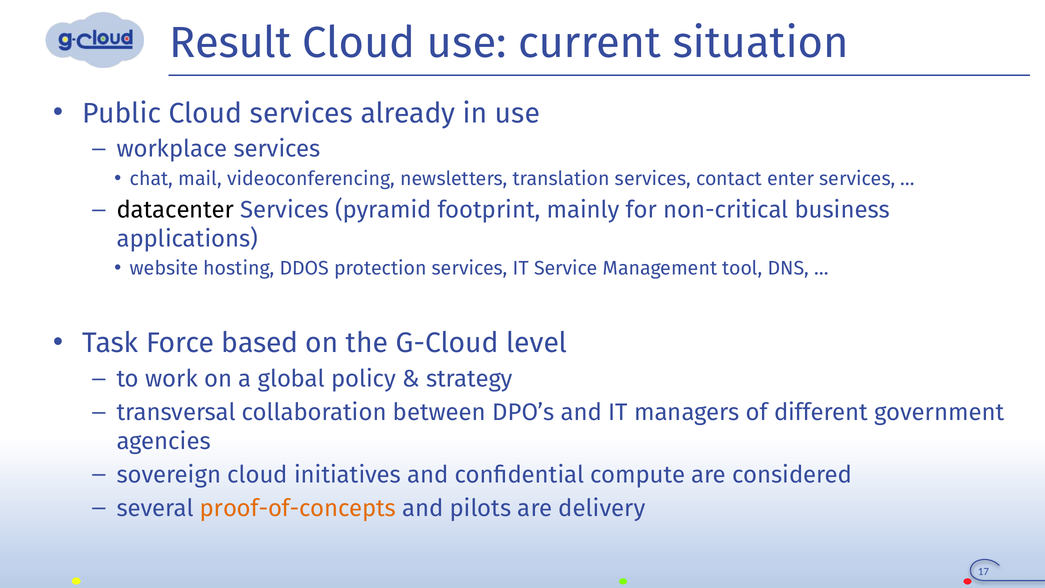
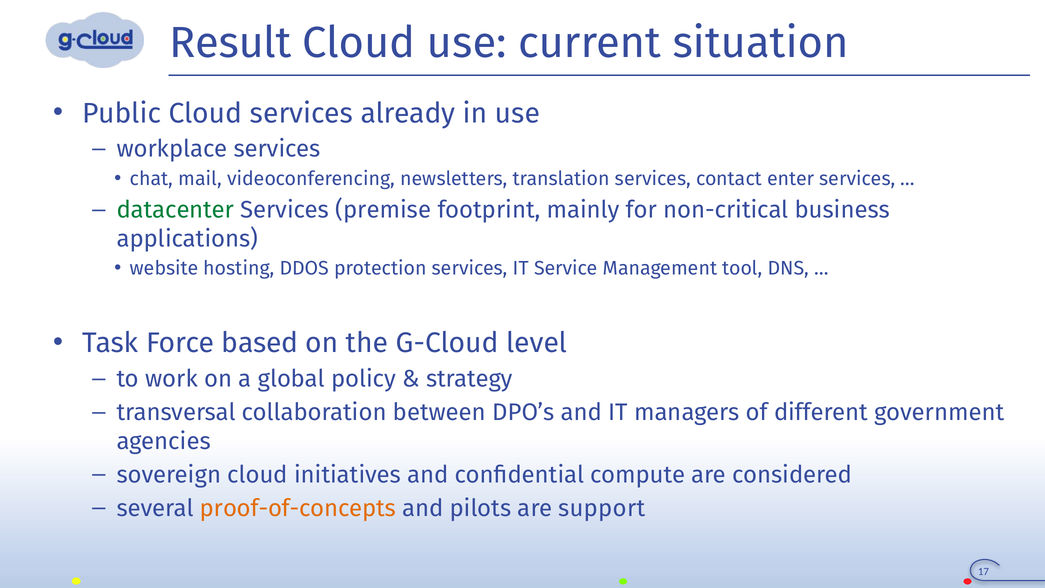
datacenter colour: black -> green (175, 210)
pyramid: pyramid -> premise (383, 210)
delivery: delivery -> support (602, 508)
